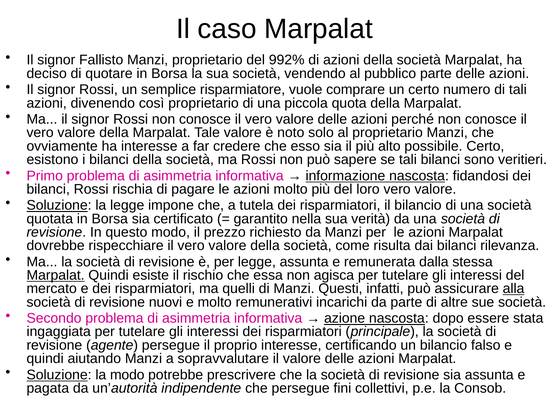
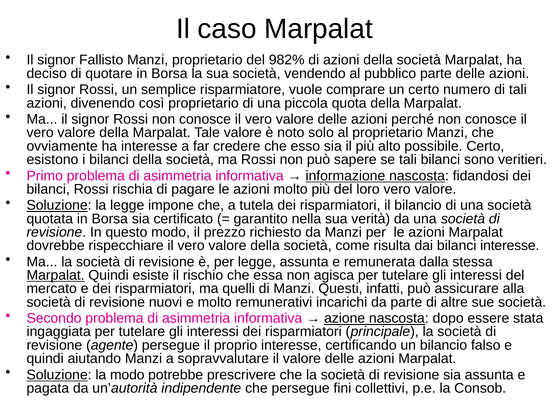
992%: 992% -> 982% (287, 60)
bilanci rilevanza: rilevanza -> interesse (510, 245)
alla underline: present -> none (514, 288)
